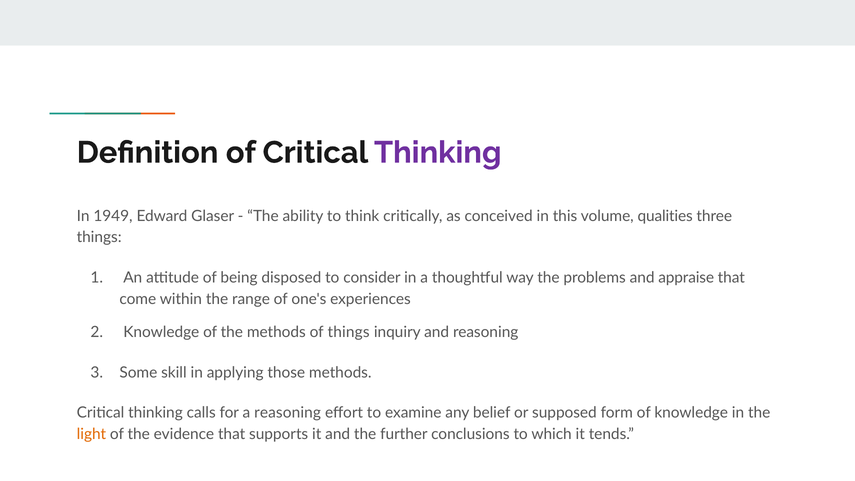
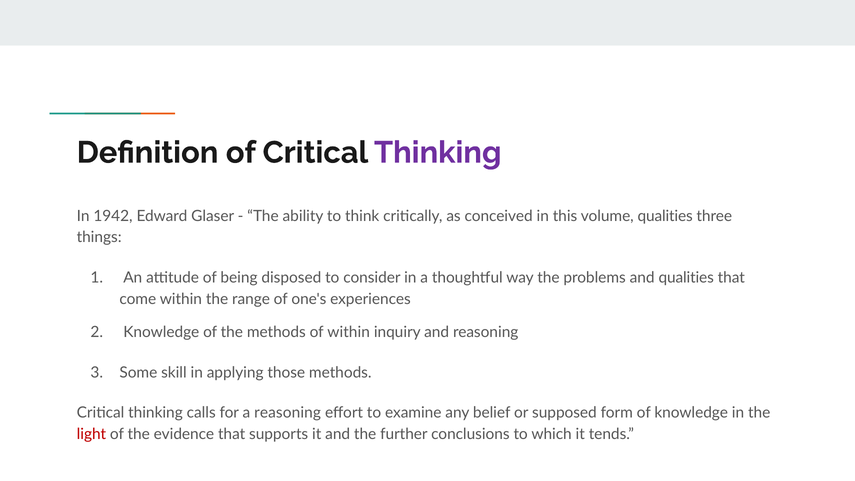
1949: 1949 -> 1942 (113, 216)
and appraise: appraise -> qualities (686, 278)
of things: things -> within (349, 332)
light colour: orange -> red (91, 434)
